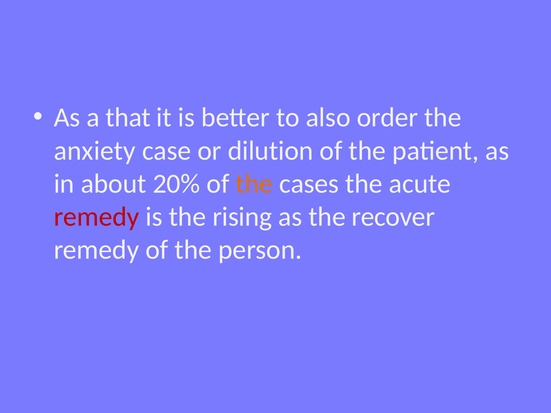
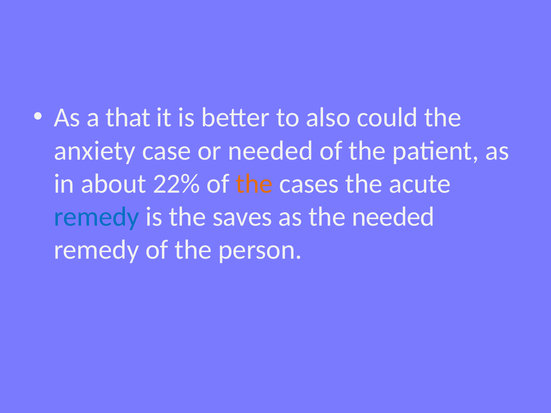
order: order -> could (387, 118)
or dilution: dilution -> needed (270, 151)
20%: 20% -> 22% (176, 184)
remedy colour: red -> blue (97, 217)
rising: rising -> saves (242, 217)
the recover: recover -> needed (393, 217)
